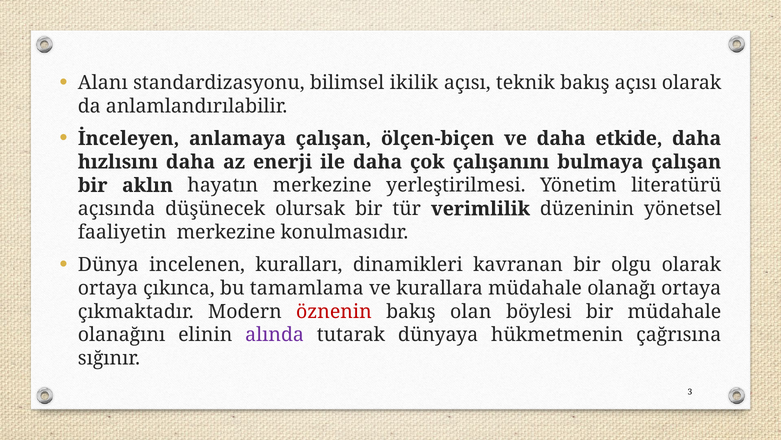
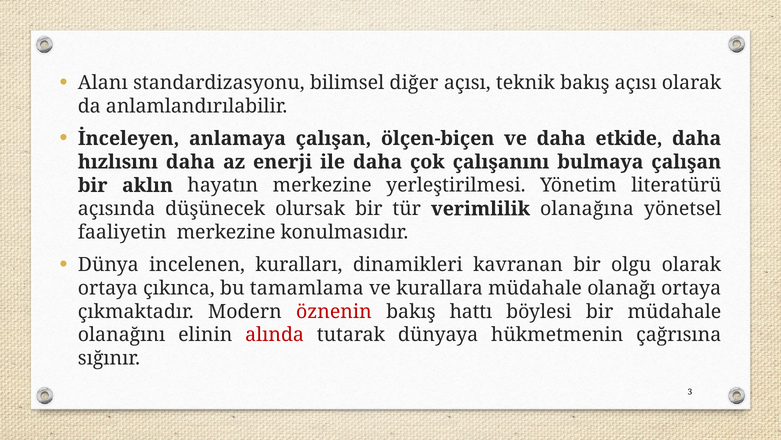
ikilik: ikilik -> diğer (414, 83)
düzeninin: düzeninin -> olanağına (587, 209)
olan: olan -> hattı (471, 311)
alında colour: purple -> red (275, 335)
